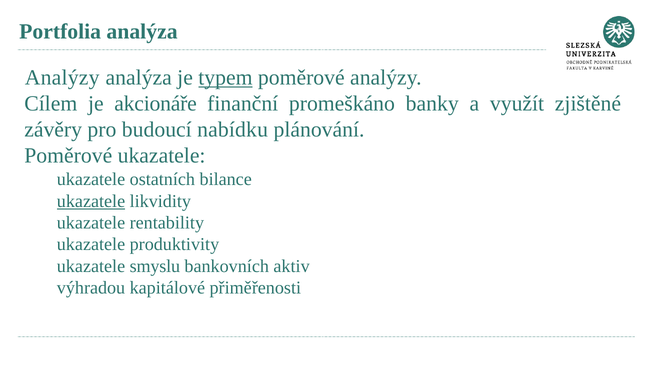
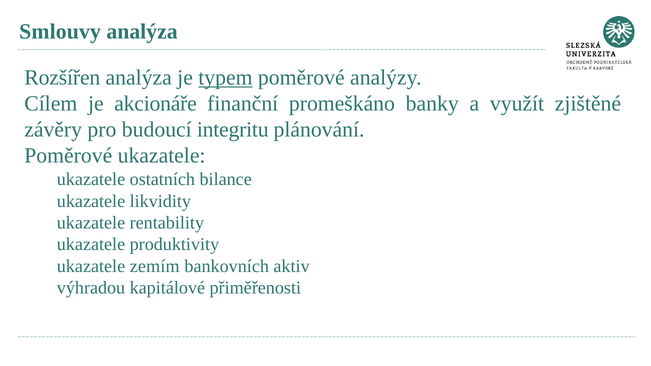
Portfolia: Portfolia -> Smlouvy (60, 32)
Analýzy: Analýzy -> Rozšířen (62, 78)
nabídku: nabídku -> integritu (233, 130)
ukazatele underline: present -> none (91, 201)
smyslu: smyslu -> zemím (155, 266)
